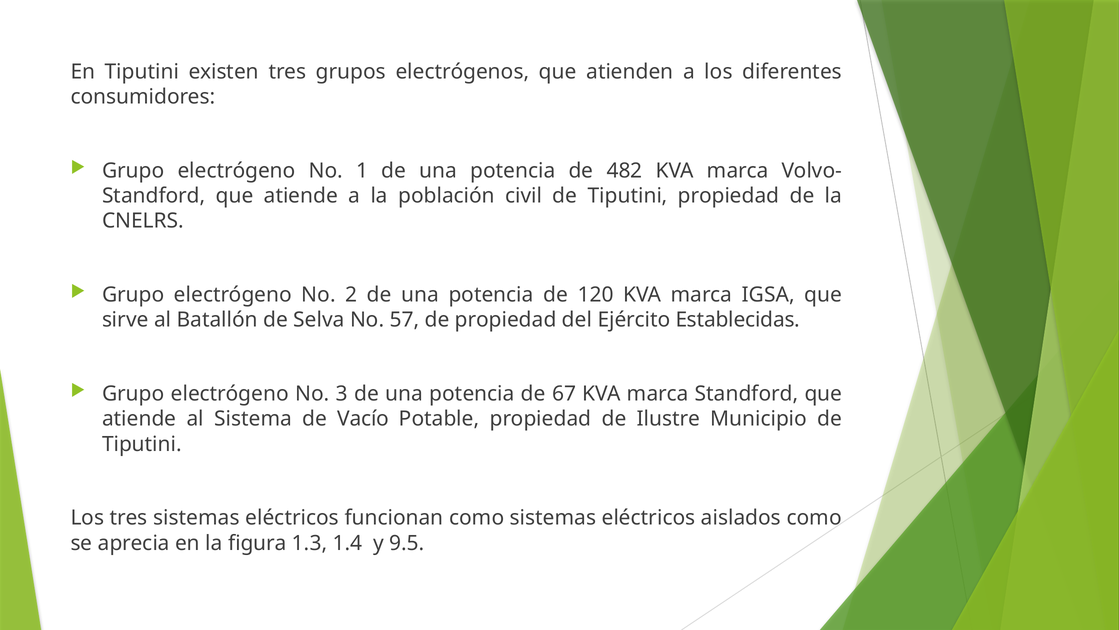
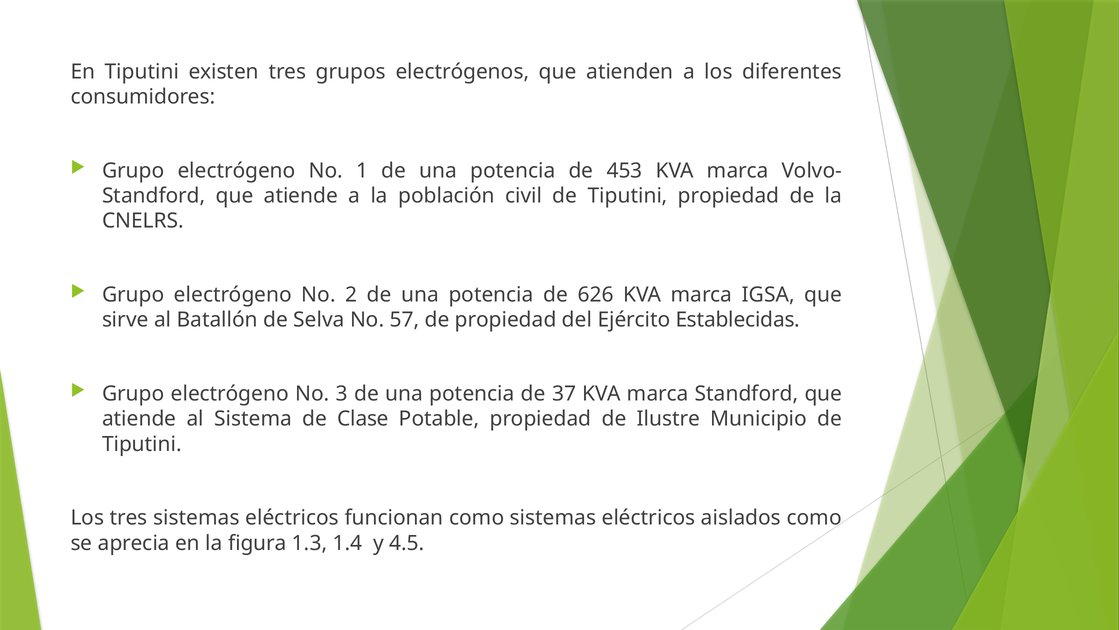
482: 482 -> 453 (625, 171)
120: 120 -> 626 (596, 295)
67: 67 -> 37 (564, 393)
Vacío: Vacío -> Clase (363, 419)
9.5: 9.5 -> 4.5 (407, 543)
